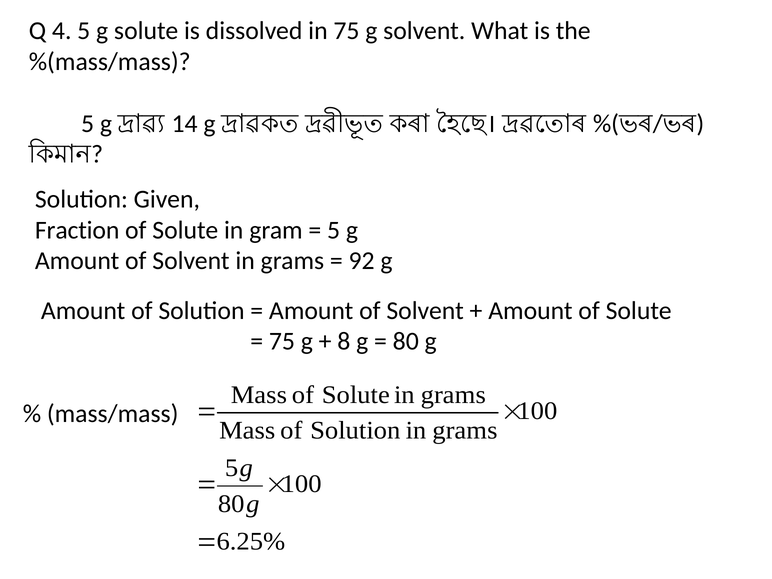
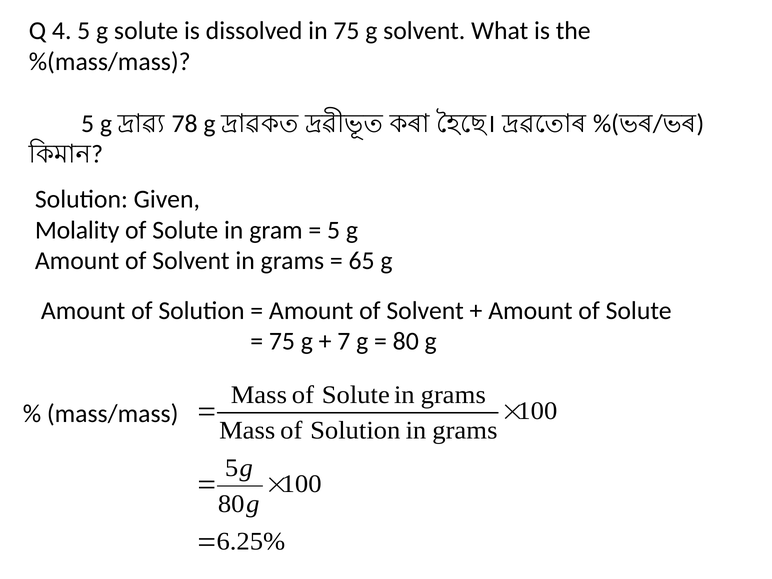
14: 14 -> 78 (185, 124)
Fraction: Fraction -> Molality (77, 230)
92: 92 -> 65 (362, 261)
8: 8 -> 7 (344, 341)
